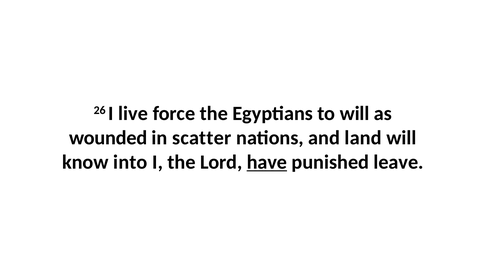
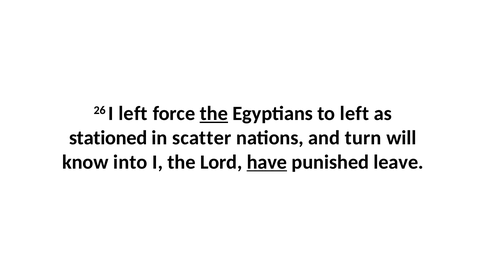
I live: live -> left (133, 114)
the underline: none -> present (214, 114)
to will: will -> left (354, 114)
wounded: wounded -> stationed (108, 138)
land: land -> turn (363, 138)
